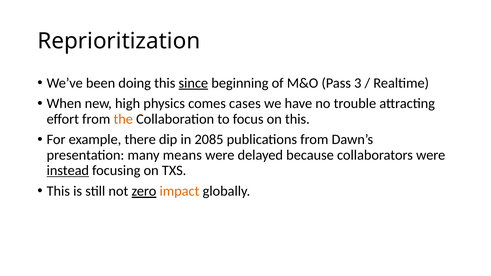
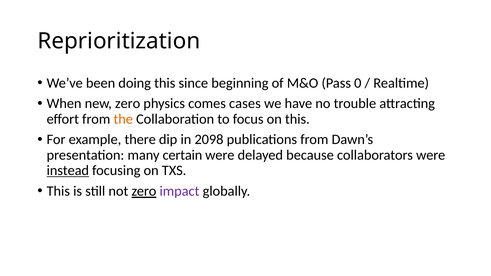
since underline: present -> none (193, 83)
3: 3 -> 0 (358, 83)
new high: high -> zero (128, 104)
2085: 2085 -> 2098 (209, 140)
means: means -> certain (182, 155)
impact colour: orange -> purple (179, 191)
